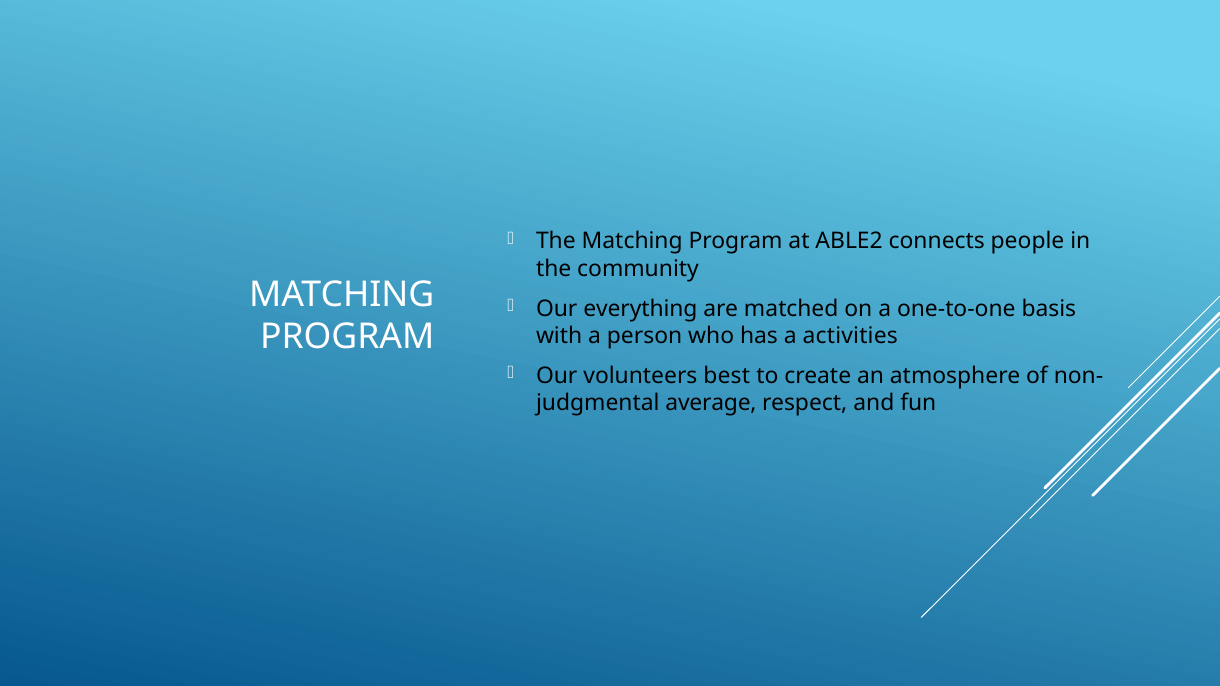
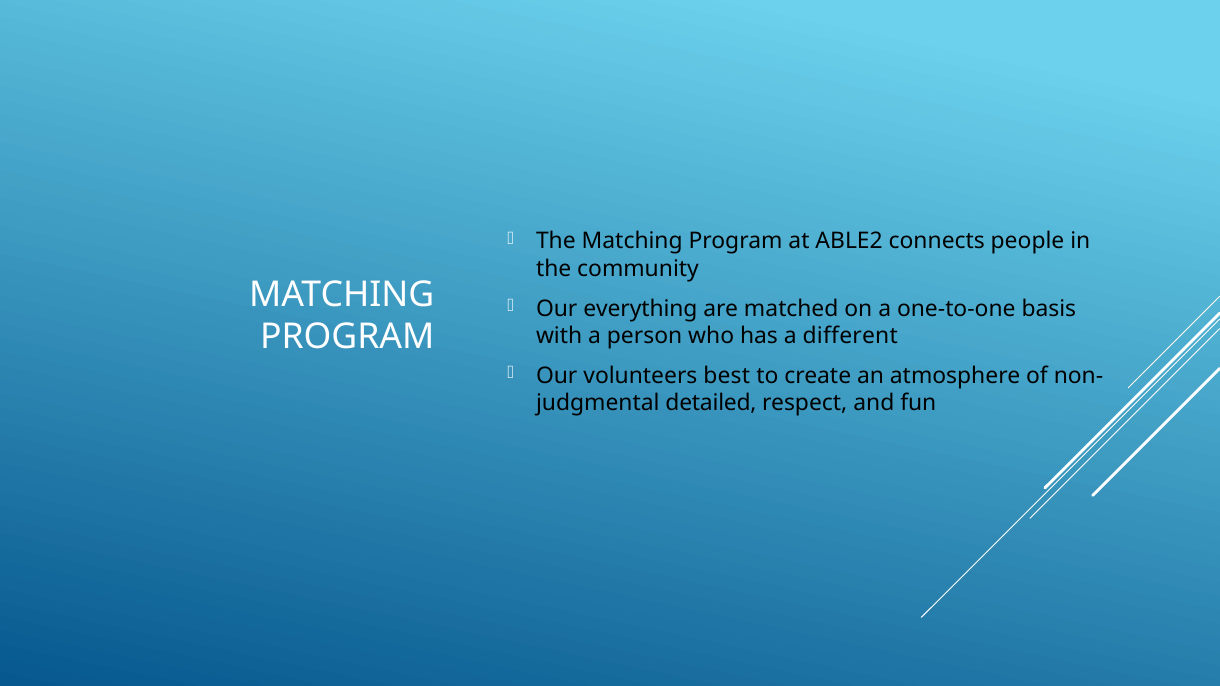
activities: activities -> different (850, 336)
average: average -> detailed (711, 403)
